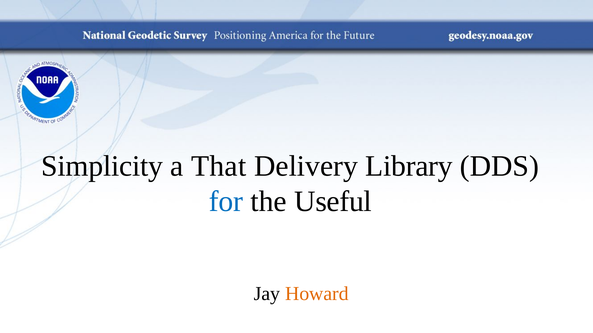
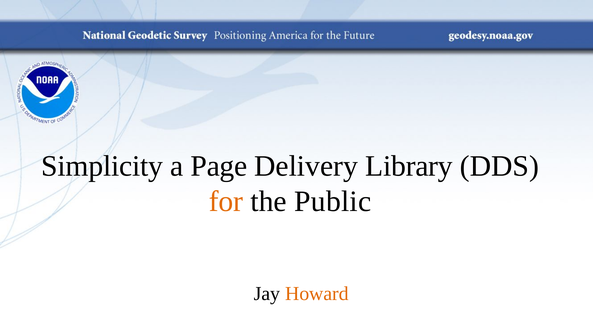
That: That -> Page (219, 166)
for colour: blue -> orange (226, 202)
Useful: Useful -> Public (333, 202)
